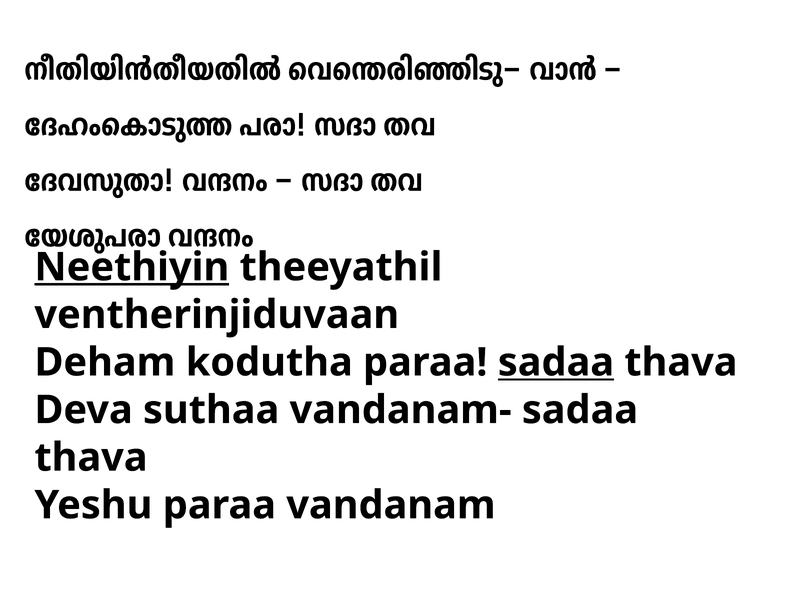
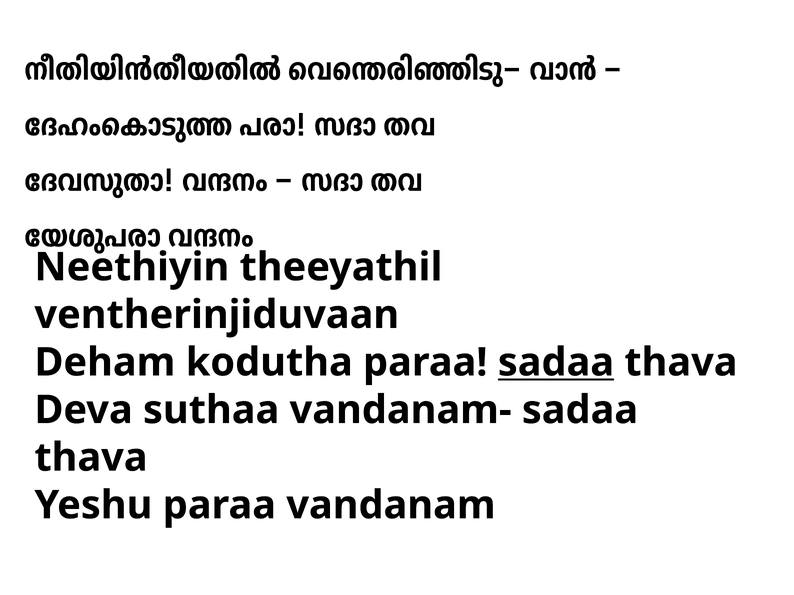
Neethiyin underline: present -> none (132, 267)
